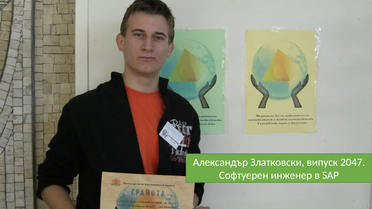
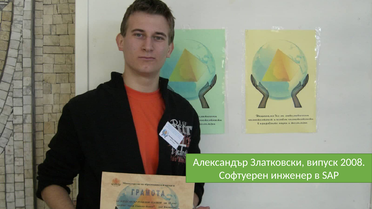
2047: 2047 -> 2008 (353, 163)
